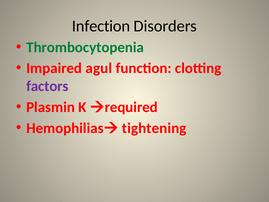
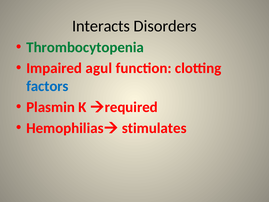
Infection: Infection -> Interacts (101, 26)
factors colour: purple -> blue (47, 86)
tightening: tightening -> stimulates (154, 128)
